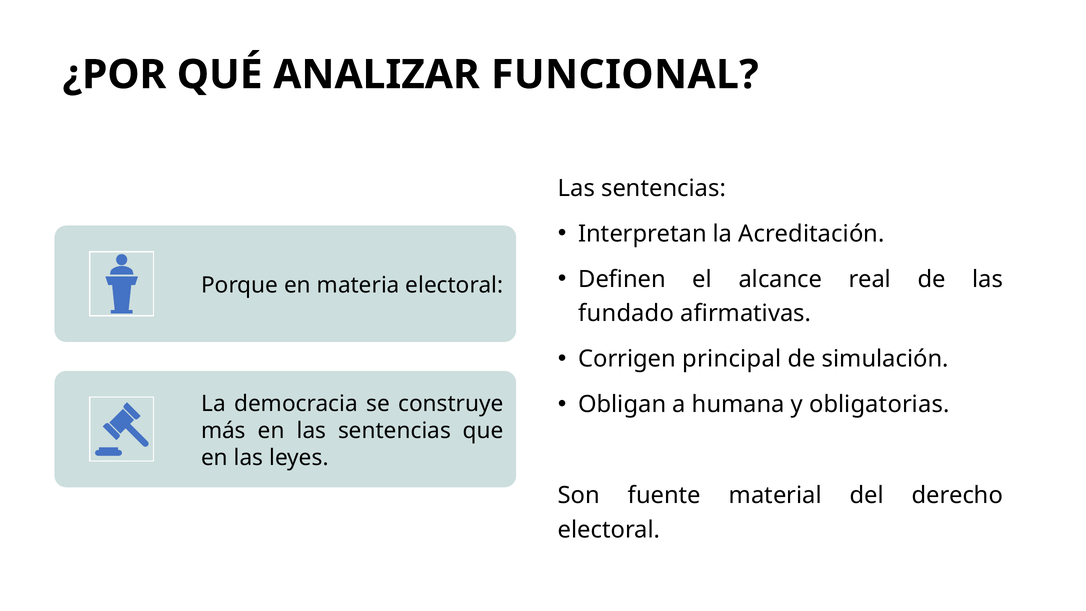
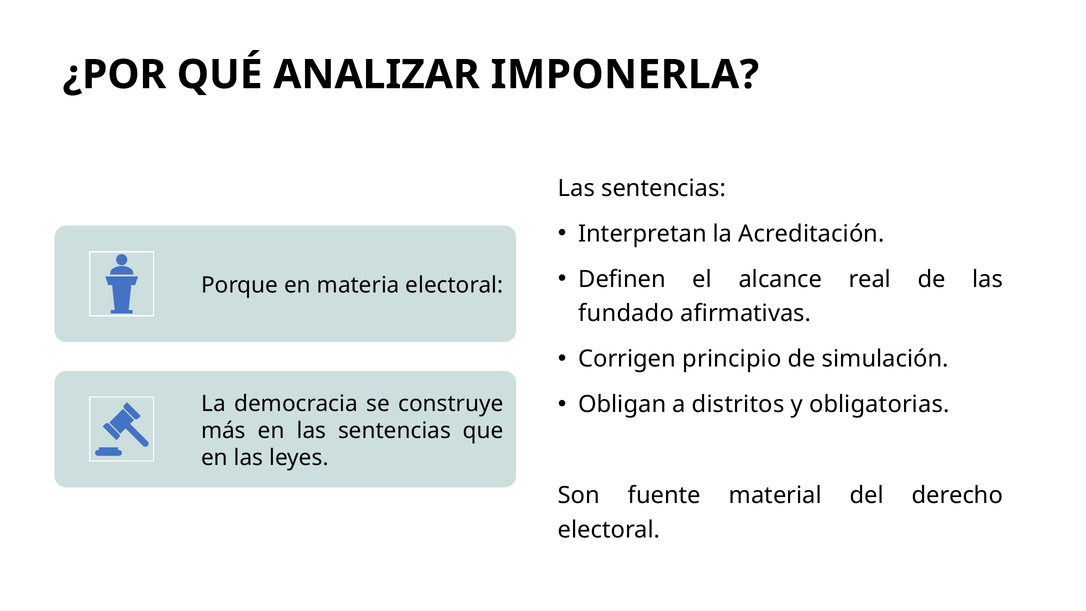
FUNCIONAL: FUNCIONAL -> IMPONERLA (625, 75)
principal: principal -> principio (732, 359)
humana: humana -> distritos (738, 404)
